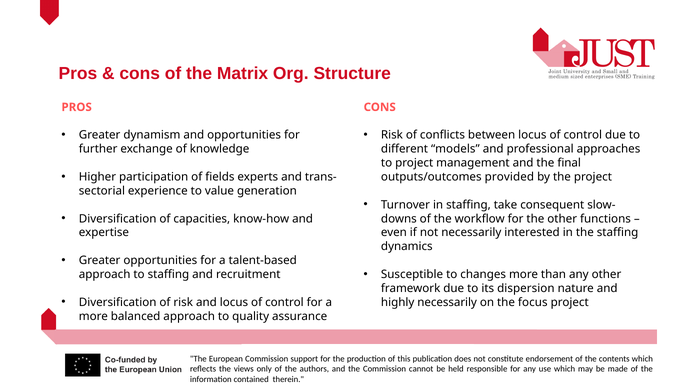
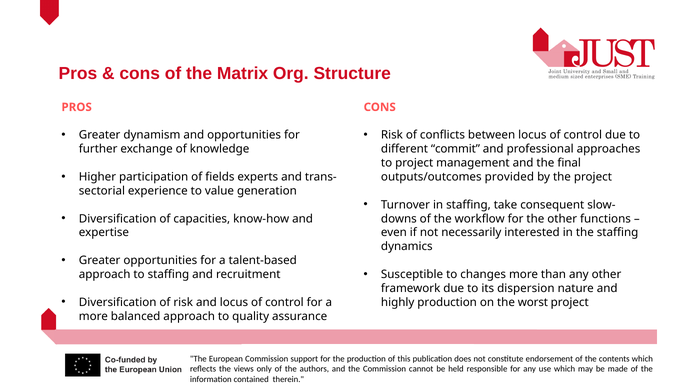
models: models -> commit (455, 149)
highly necessarily: necessarily -> production (447, 302)
focus: focus -> worst (533, 302)
